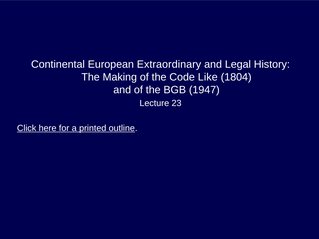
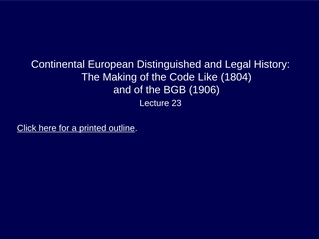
Extraordinary: Extraordinary -> Distinguished (169, 65)
1947: 1947 -> 1906 (204, 90)
